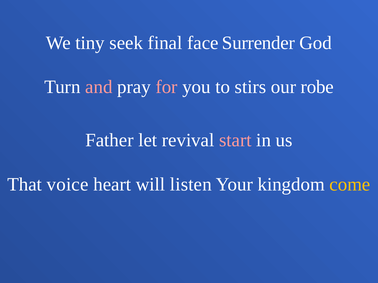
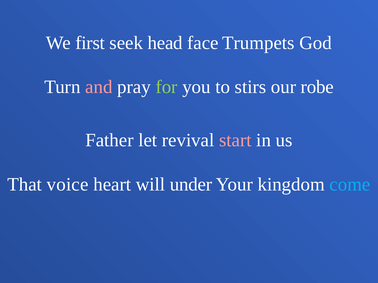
tiny: tiny -> first (90, 43)
final: final -> head (165, 43)
Surrender: Surrender -> Trumpets (258, 43)
for colour: pink -> light green (167, 87)
listen: listen -> under (191, 185)
come colour: yellow -> light blue (350, 185)
